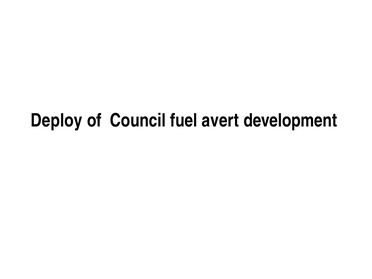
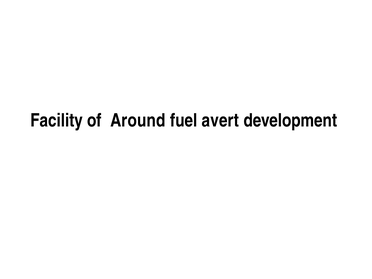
Deploy: Deploy -> Facility (57, 121)
Council: Council -> Around (138, 121)
